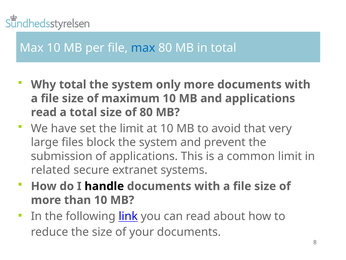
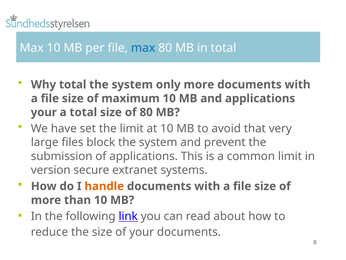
read: read -> your (44, 112)
related: related -> version (51, 170)
handle colour: black -> orange (104, 186)
